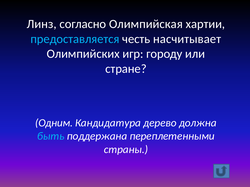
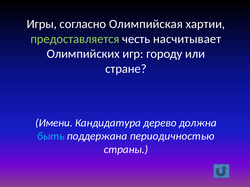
Линз: Линз -> Игры (42, 24)
предоставляется colour: light blue -> light green (75, 39)
Одним: Одним -> Имени (54, 123)
переплетенными: переплетенными -> периодичностью (172, 136)
